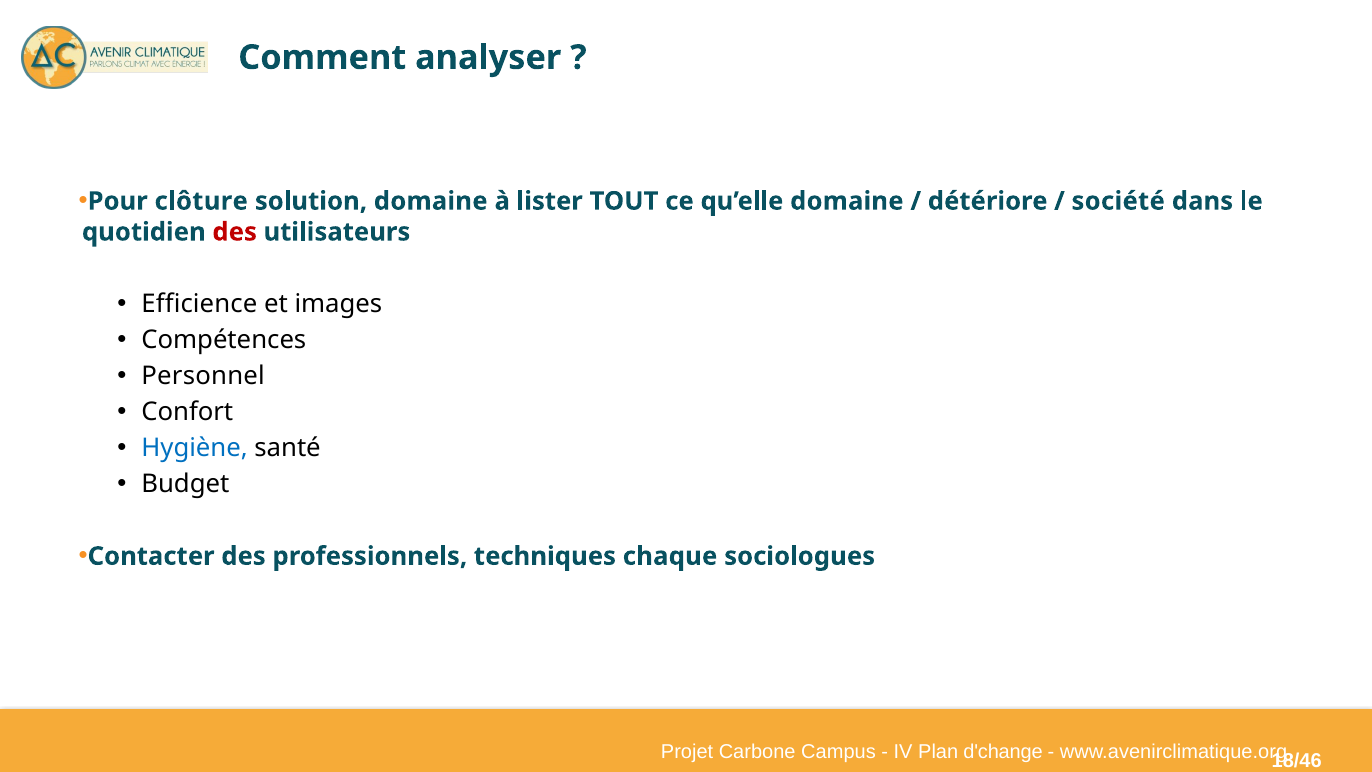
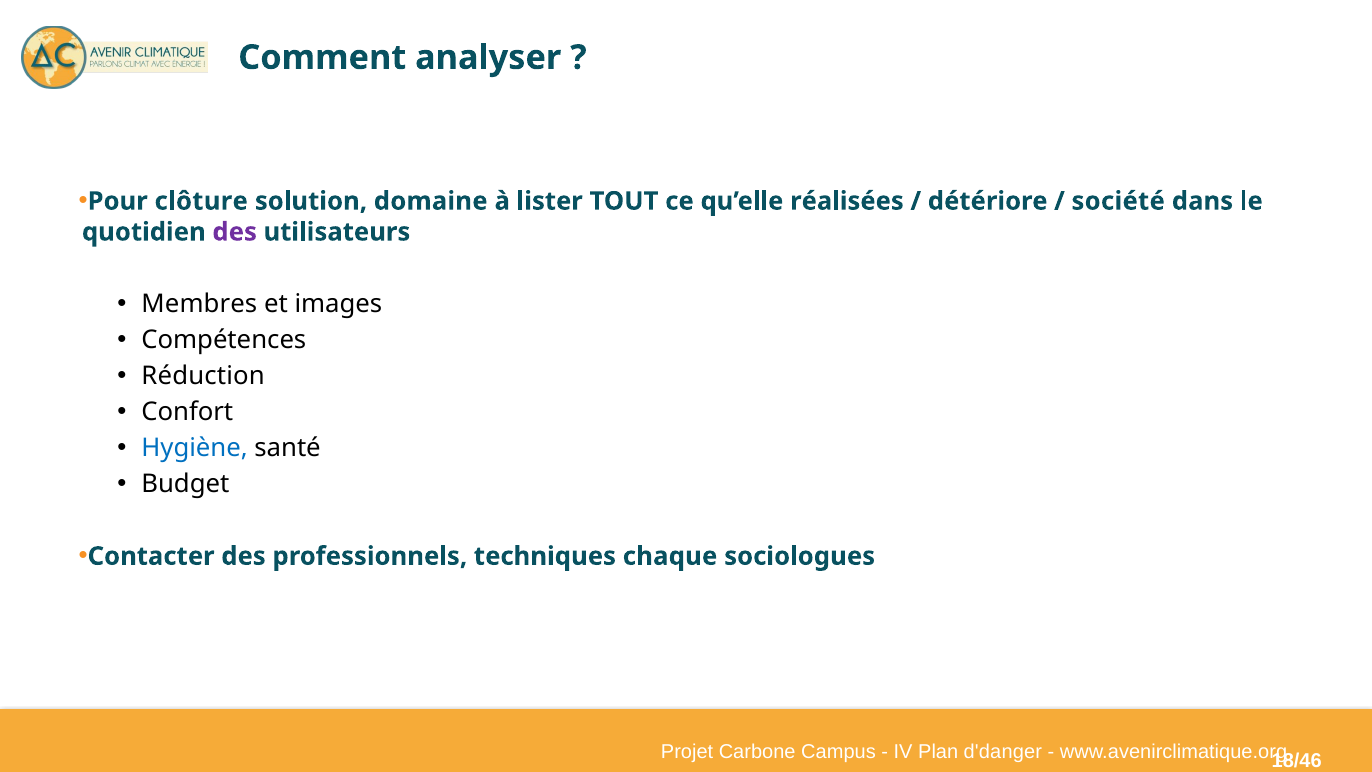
qu’elle domaine: domaine -> réalisées (847, 201)
des colour: red -> purple (235, 232)
Efficience: Efficience -> Membres (199, 304)
Personnel: Personnel -> Réduction (203, 376)
d'change: d'change -> d'danger (1003, 752)
